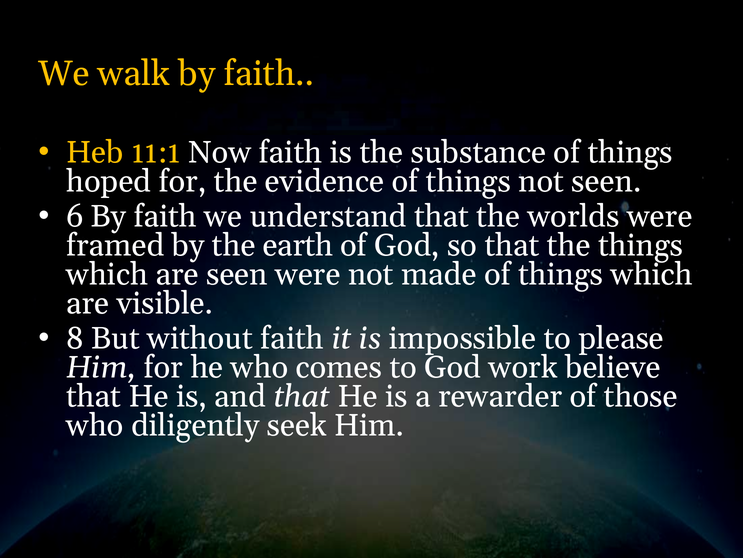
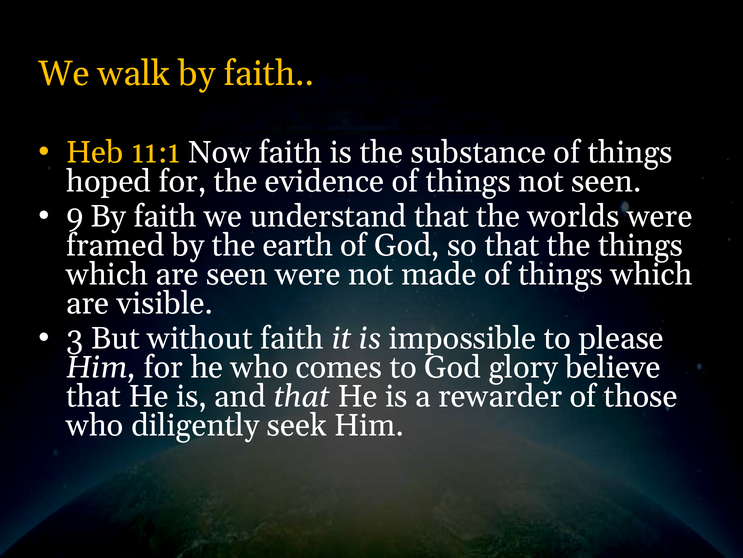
6: 6 -> 9 (75, 216)
8: 8 -> 3 (75, 338)
work: work -> glory (523, 367)
